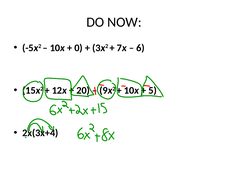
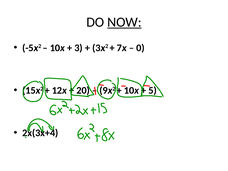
NOW underline: none -> present (124, 22)
0: 0 -> 3 (79, 48)
6: 6 -> 0 (140, 48)
